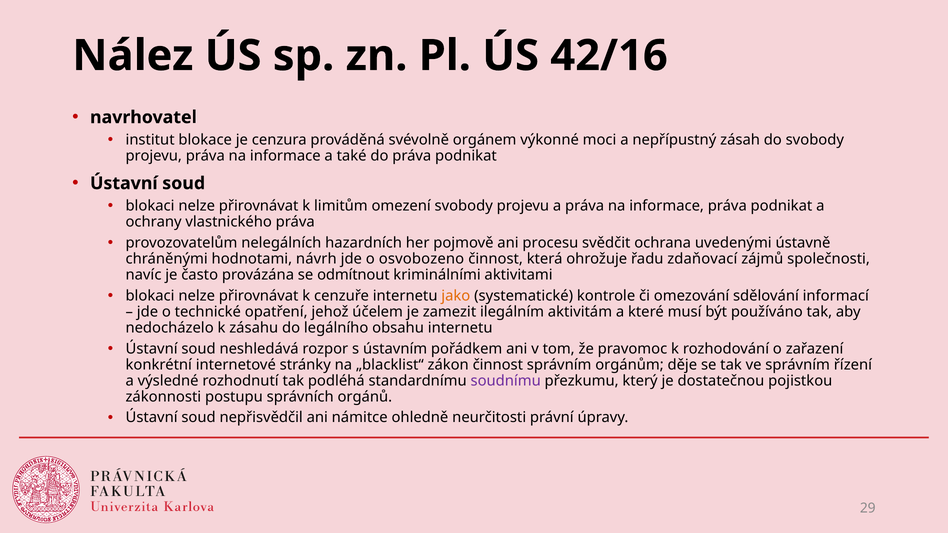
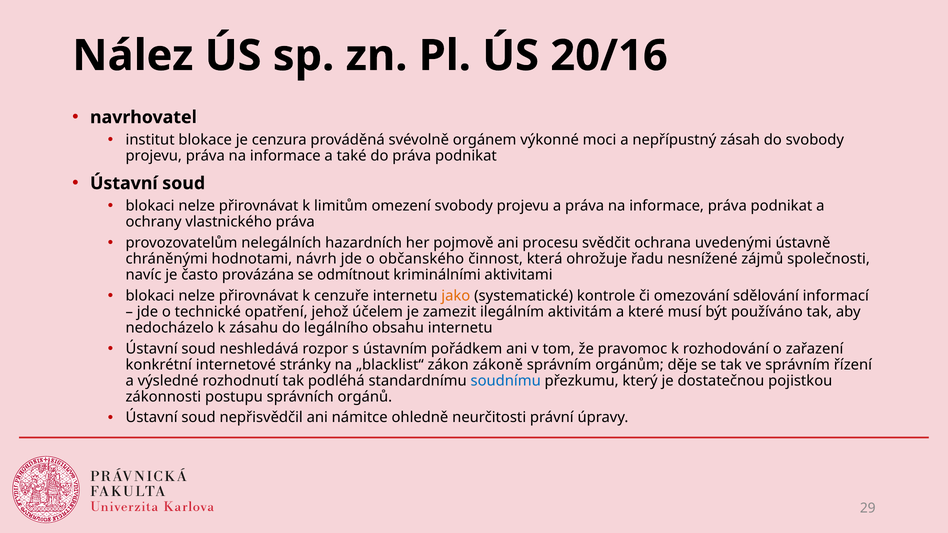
42/16: 42/16 -> 20/16 (609, 56)
osvobozeno: osvobozeno -> občanského (421, 259)
zdaňovací: zdaňovací -> nesnížené (702, 259)
zákon činnost: činnost -> zákoně (498, 365)
soudnímu colour: purple -> blue (506, 381)
